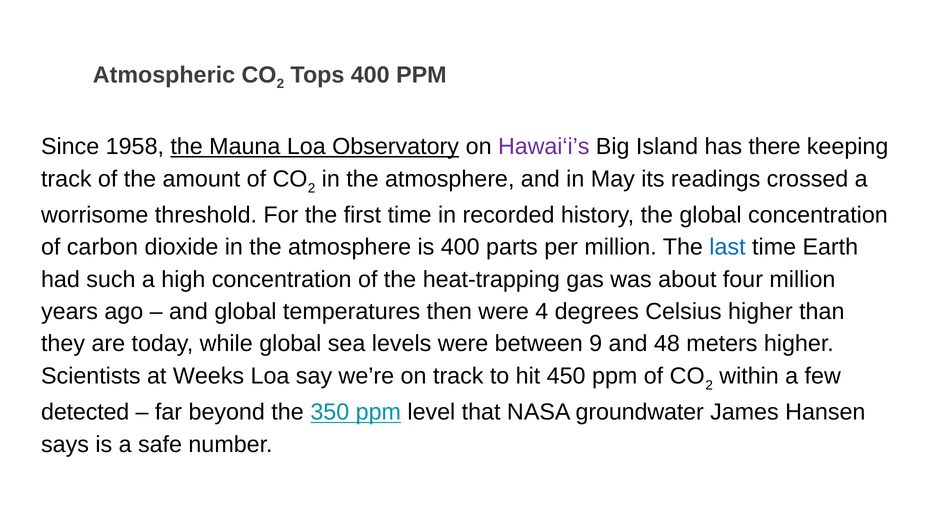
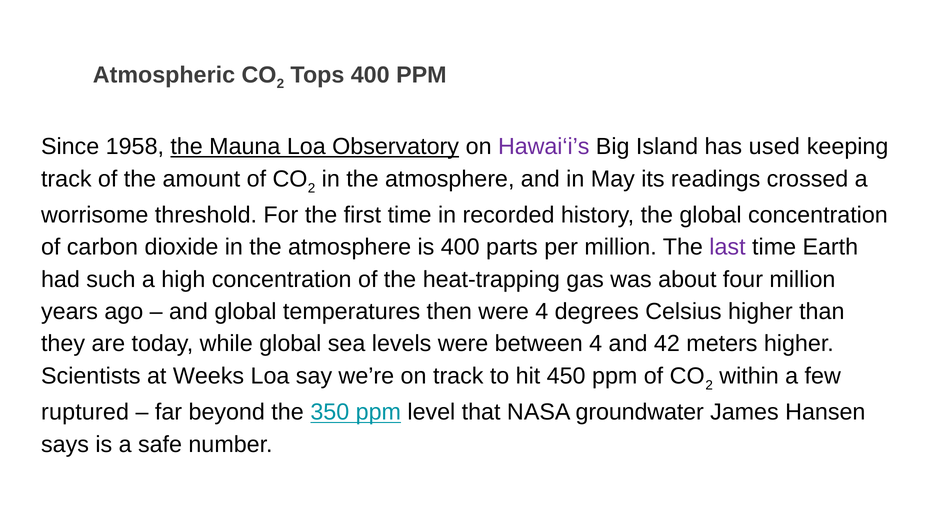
there: there -> used (774, 147)
last colour: blue -> purple (727, 247)
between 9: 9 -> 4 (596, 344)
48: 48 -> 42 (667, 344)
detected: detected -> ruptured (85, 412)
